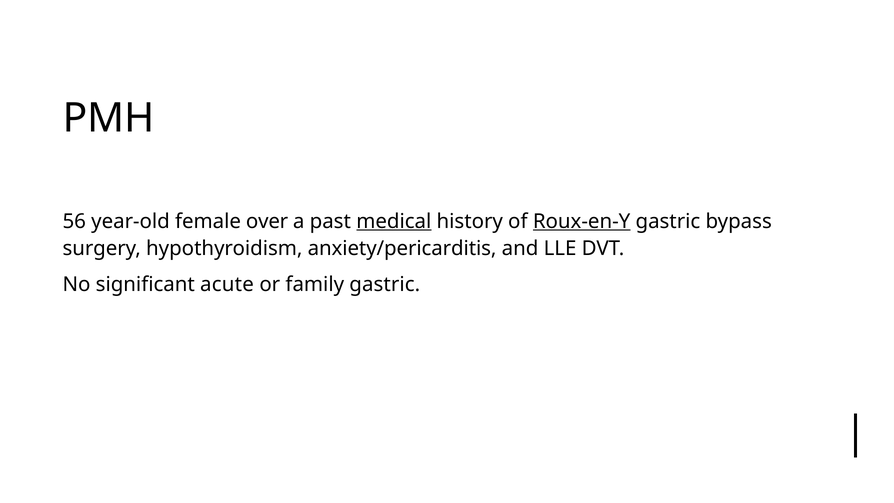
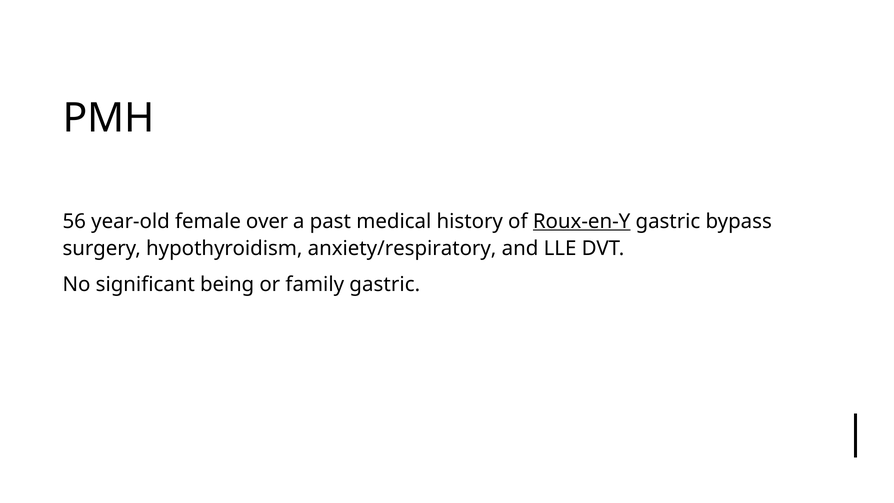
medical underline: present -> none (394, 221)
anxiety/pericarditis: anxiety/pericarditis -> anxiety/respiratory (402, 248)
acute: acute -> being (227, 285)
